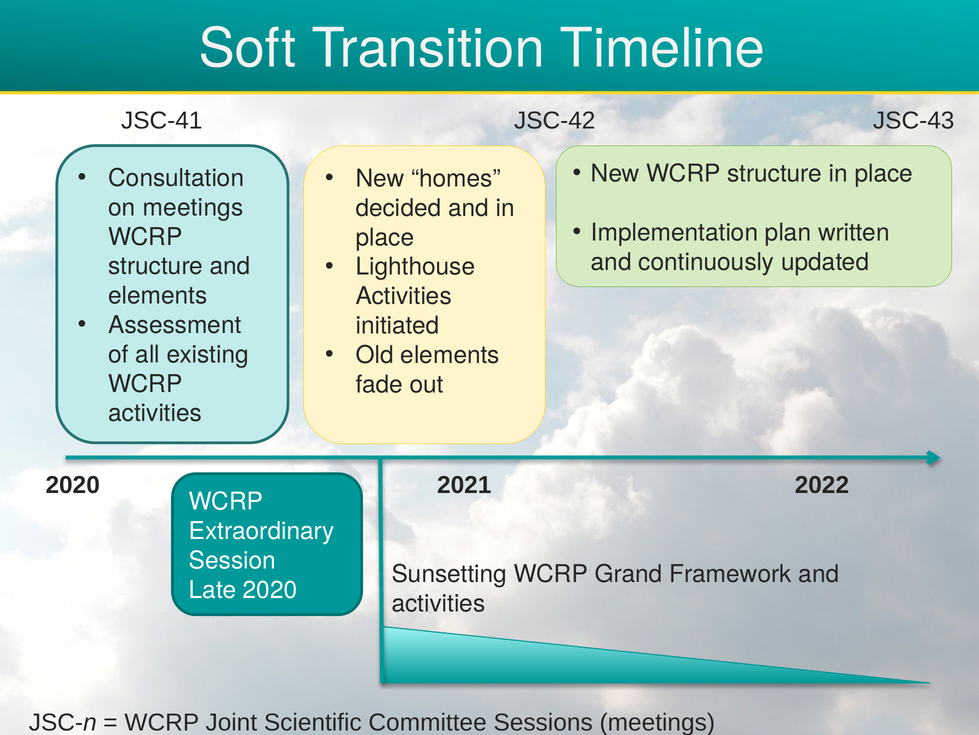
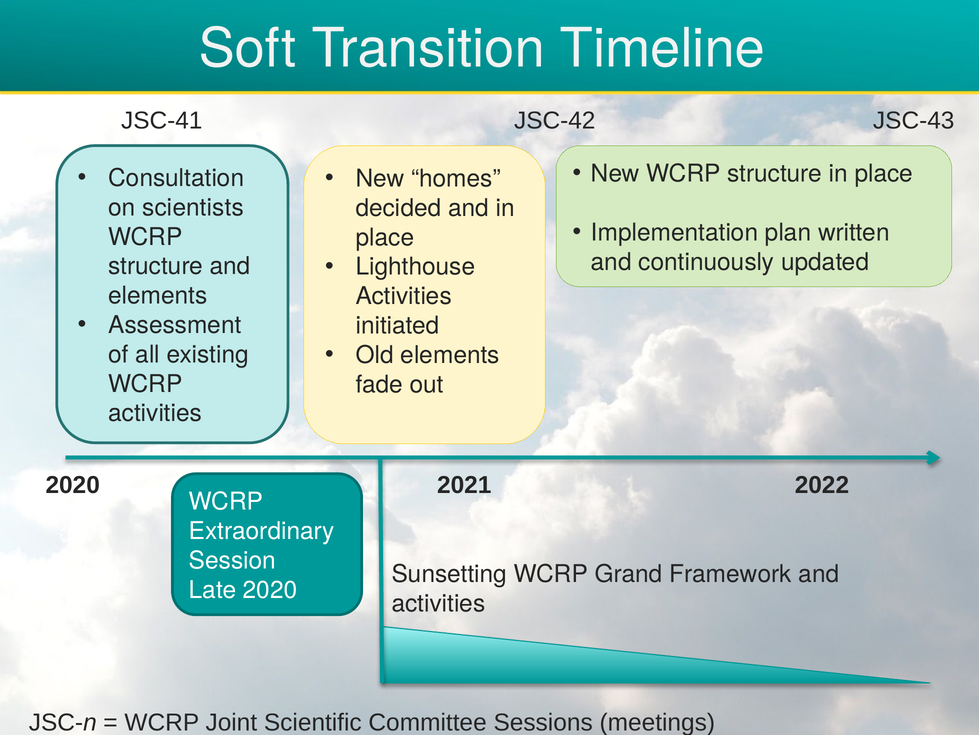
on meetings: meetings -> scientists (193, 207)
